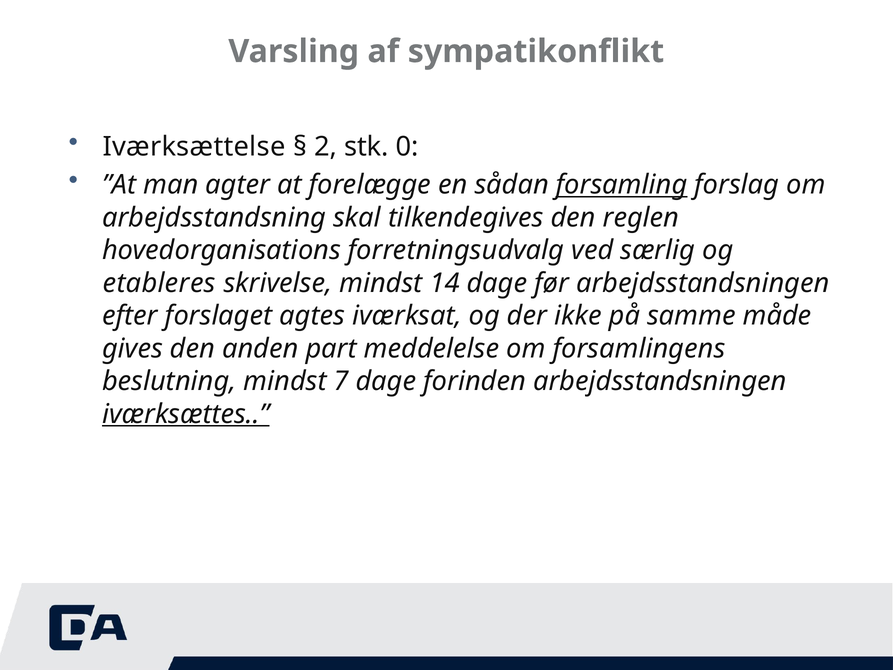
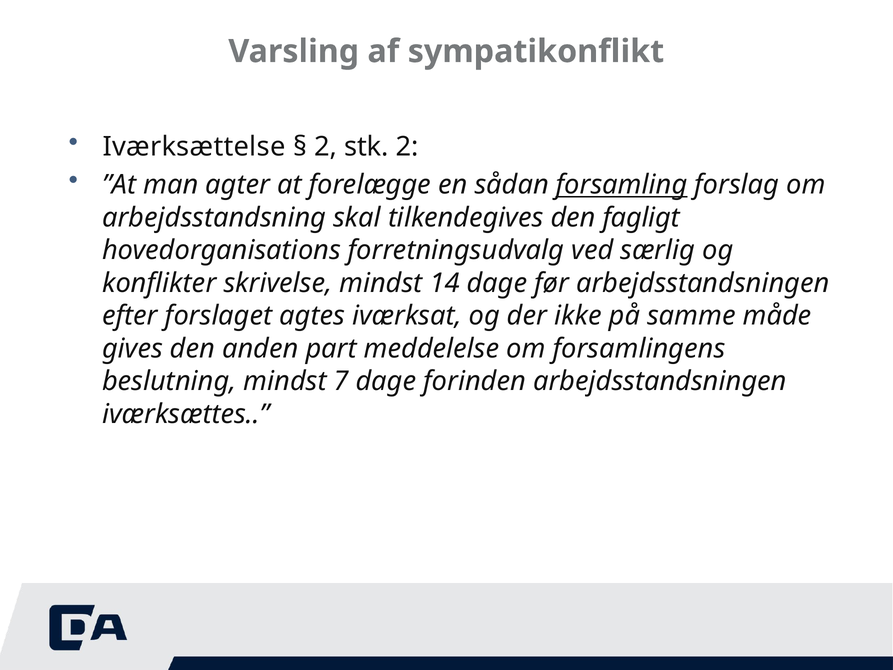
stk 0: 0 -> 2 (407, 147)
reglen: reglen -> fagligt (641, 218)
etableres: etableres -> konflikter (159, 283)
iværksættes underline: present -> none (186, 414)
